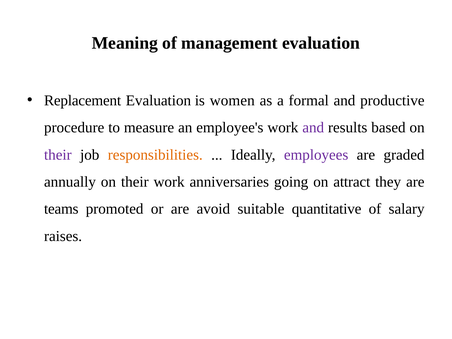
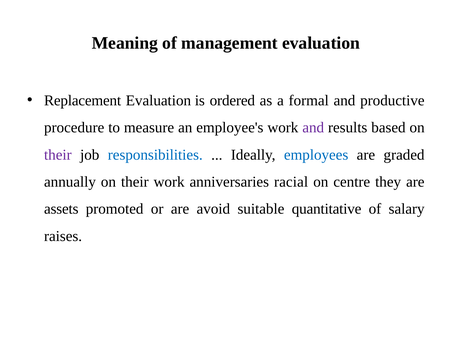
women: women -> ordered (232, 100)
responsibilities colour: orange -> blue (155, 155)
employees colour: purple -> blue (316, 155)
going: going -> racial (291, 182)
attract: attract -> centre (352, 182)
teams: teams -> assets (61, 209)
